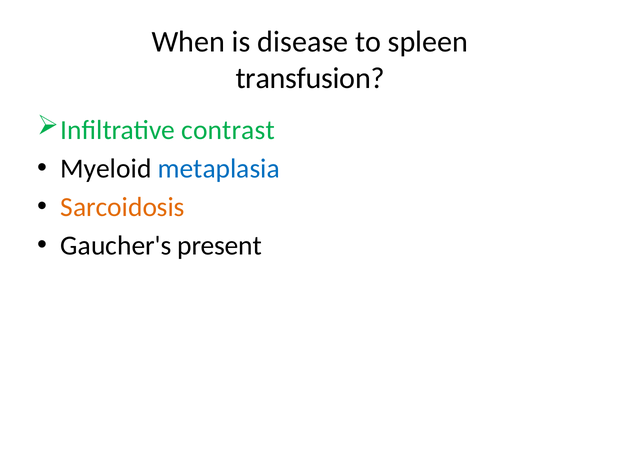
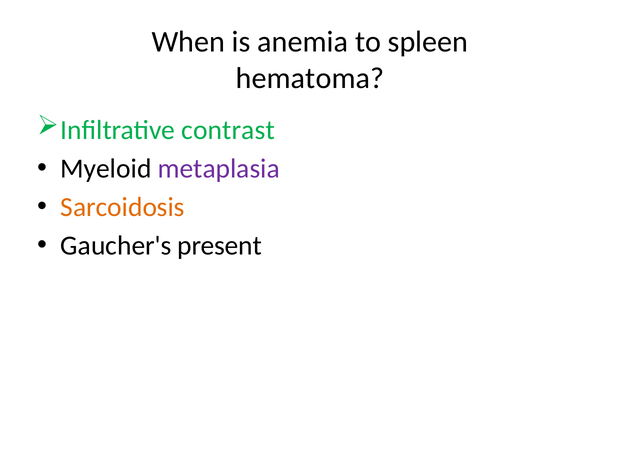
disease: disease -> anemia (303, 42)
transfusion: transfusion -> hematoma (310, 78)
metaplasia colour: blue -> purple (219, 169)
